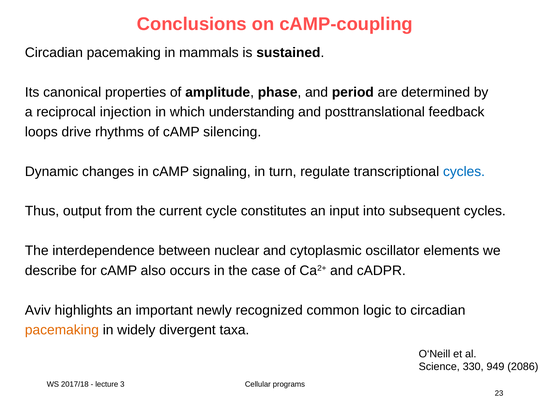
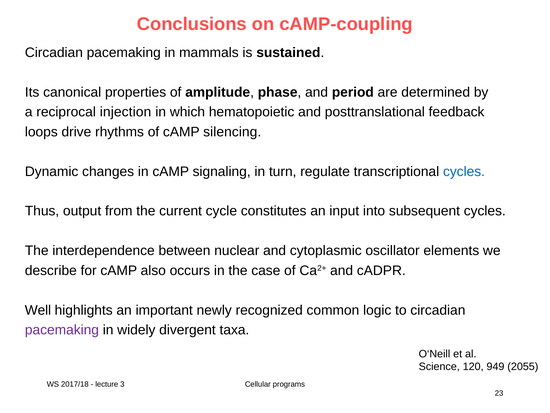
understanding: understanding -> hematopoietic (252, 112)
Aviv: Aviv -> Well (38, 310)
pacemaking colour: orange -> purple (62, 330)
330: 330 -> 120 (473, 366)
2086: 2086 -> 2055 (523, 366)
